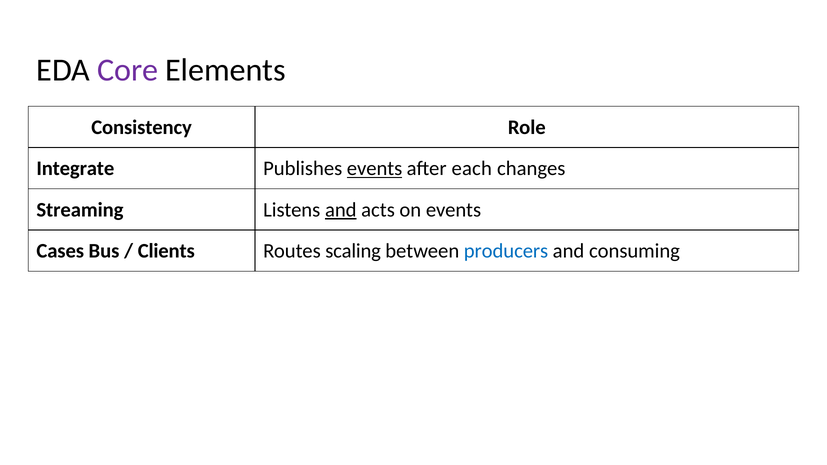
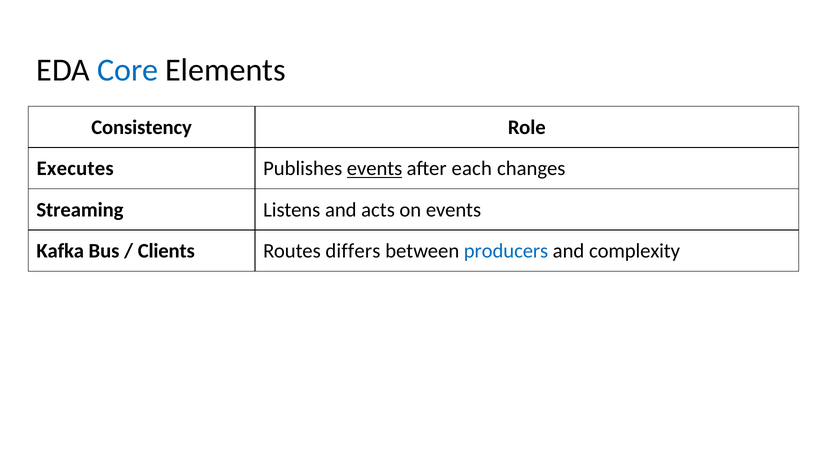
Core colour: purple -> blue (128, 70)
Integrate: Integrate -> Executes (75, 169)
and underline: present -> none (341, 210)
Cases: Cases -> Kafka (60, 251)
scaling: scaling -> differs (353, 251)
consuming: consuming -> complexity (635, 251)
